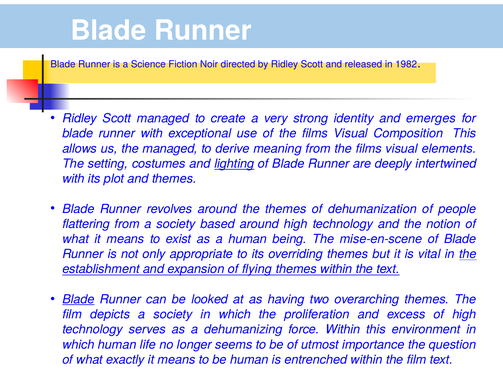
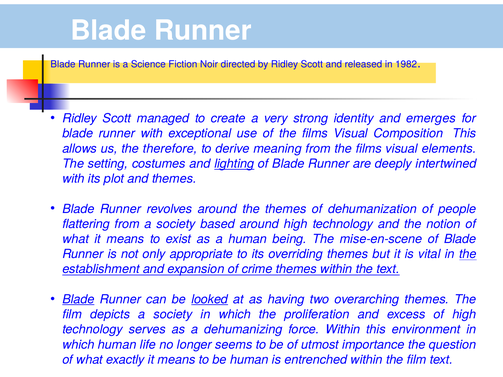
the managed: managed -> therefore (170, 149)
flying: flying -> crime (257, 269)
looked underline: none -> present (210, 300)
